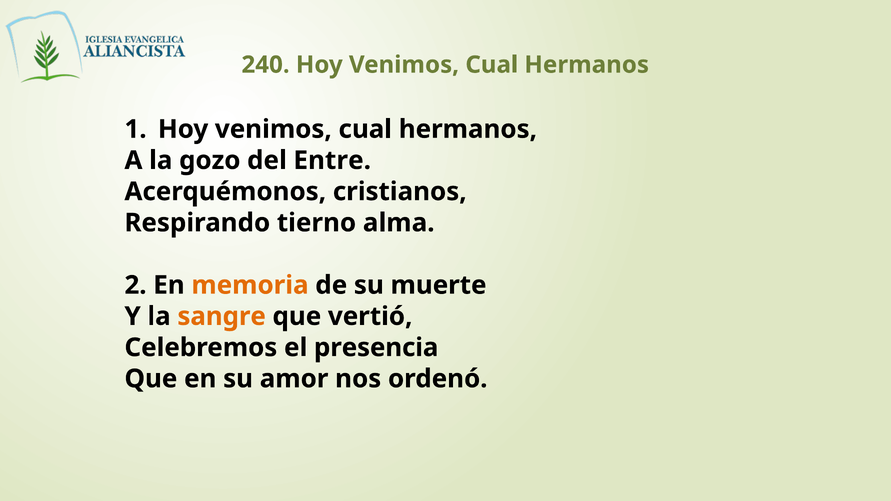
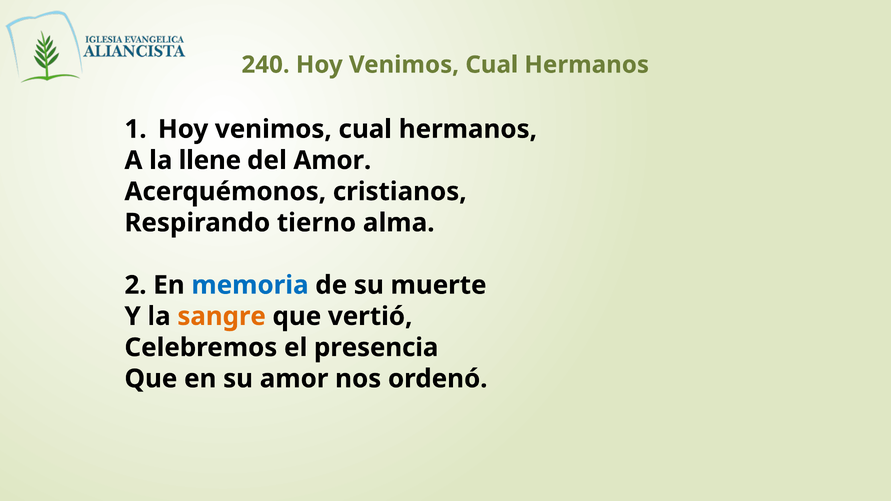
gozo: gozo -> llene (210, 160)
del Entre: Entre -> Amor (332, 160)
memoria colour: orange -> blue (250, 285)
